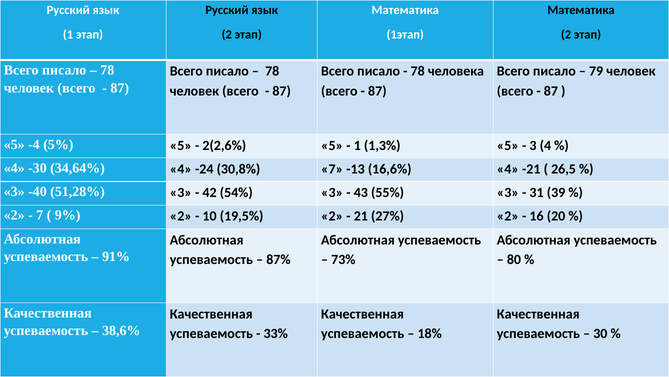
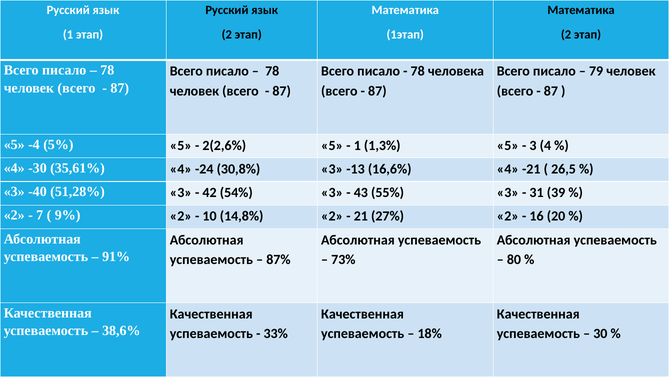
34,64%: 34,64% -> 35,61% (78, 168)
30,8% 7: 7 -> 3 (332, 169)
19,5%: 19,5% -> 14,8% (242, 216)
